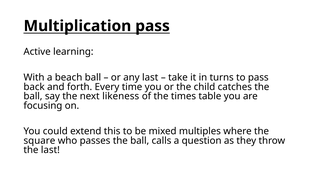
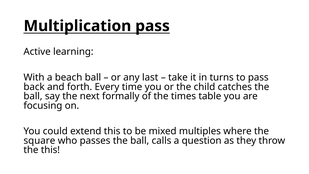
likeness: likeness -> formally (121, 96)
the last: last -> this (50, 150)
